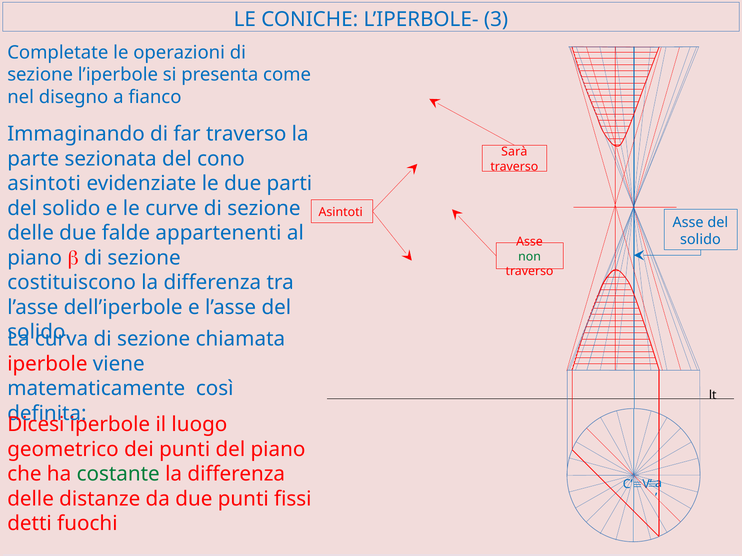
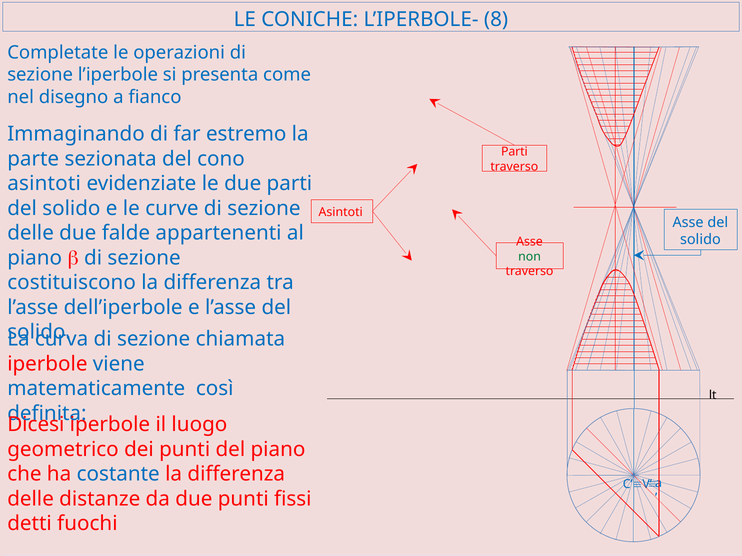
3: 3 -> 8 (496, 20)
far traverso: traverso -> estremo (246, 134)
Sarà: Sarà -> Parti (514, 152)
costante colour: green -> blue (118, 475)
